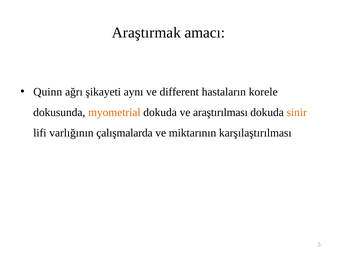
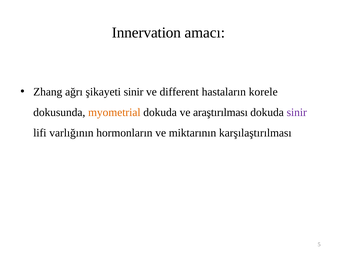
Araştırmak: Araştırmak -> Innervation (146, 33)
Quinn: Quinn -> Zhang (48, 92)
şikayeti aynı: aynı -> sinir (134, 92)
sinir colour: orange -> purple (297, 112)
çalışmalarda: çalışmalarda -> hormonların (124, 133)
